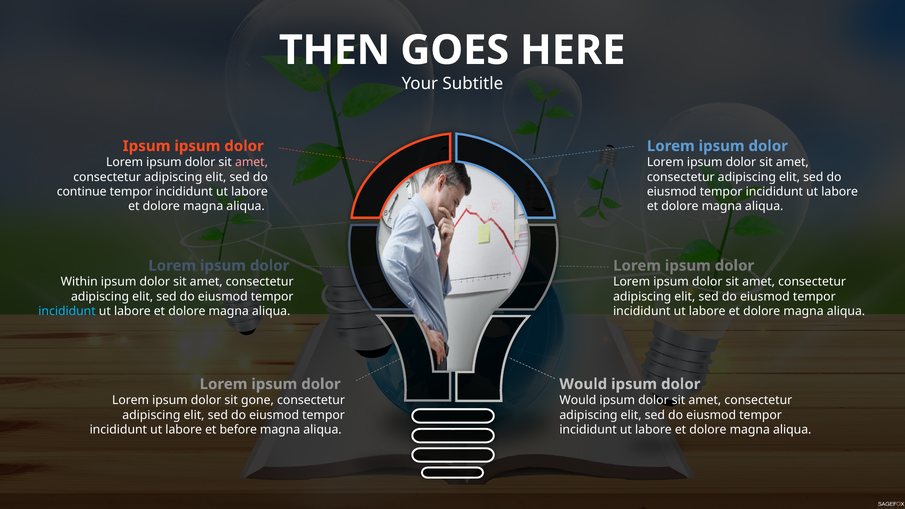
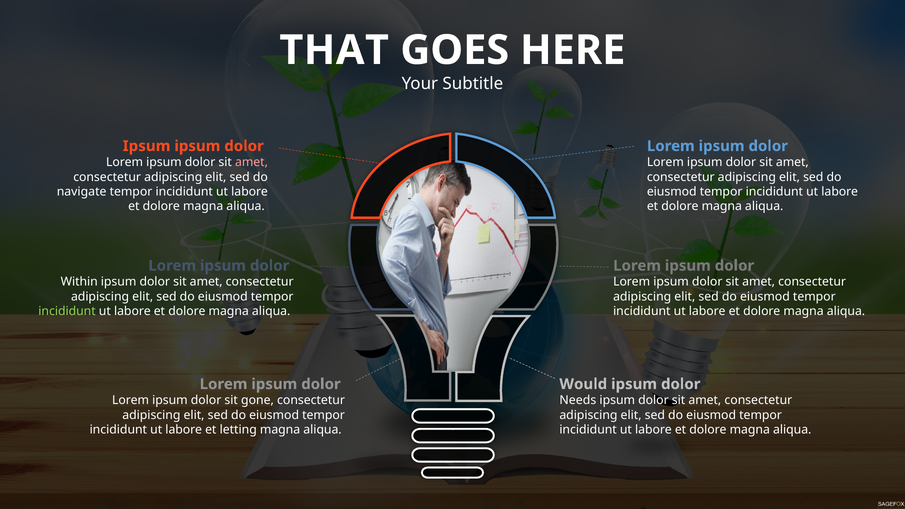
THEN: THEN -> THAT (334, 50)
continue: continue -> navigate (82, 192)
incididunt colour: light blue -> light green (67, 311)
Would: Would -> Needs (578, 400)
before: before -> letting (238, 430)
